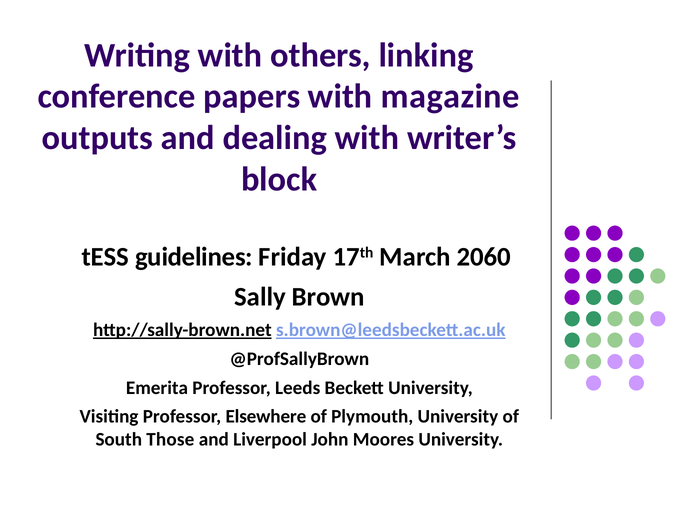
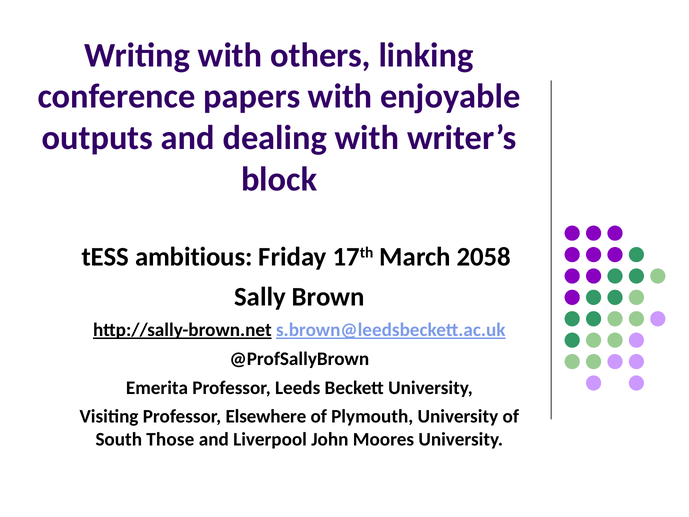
magazine: magazine -> enjoyable (450, 97)
guidelines: guidelines -> ambitious (194, 257)
2060: 2060 -> 2058 (484, 257)
